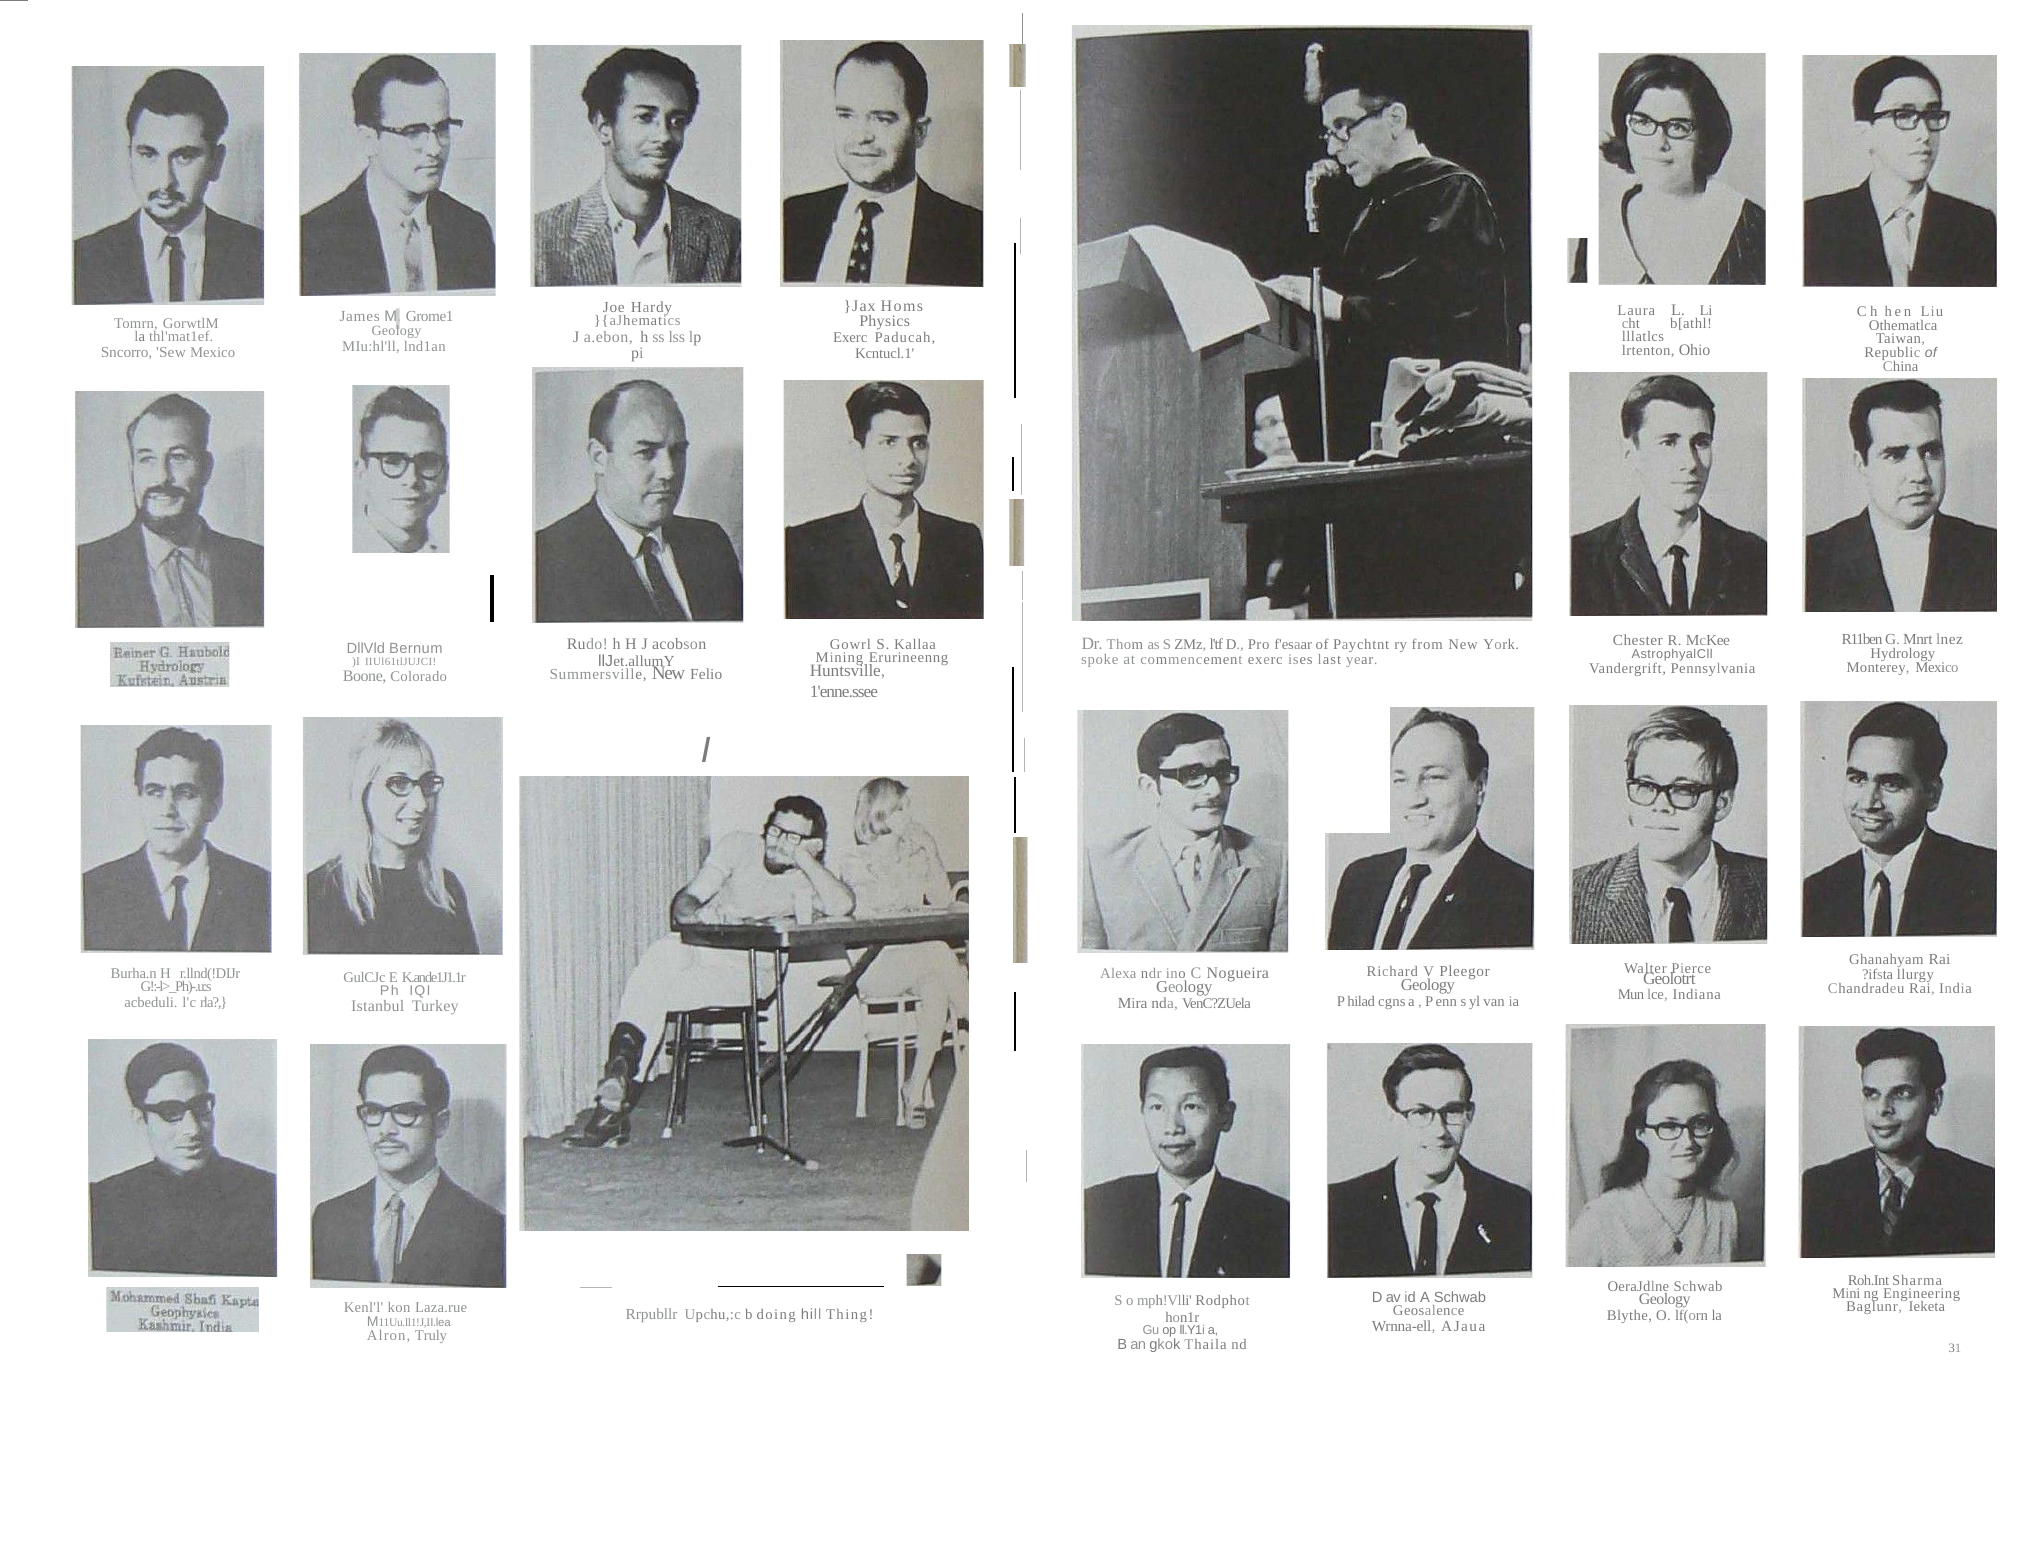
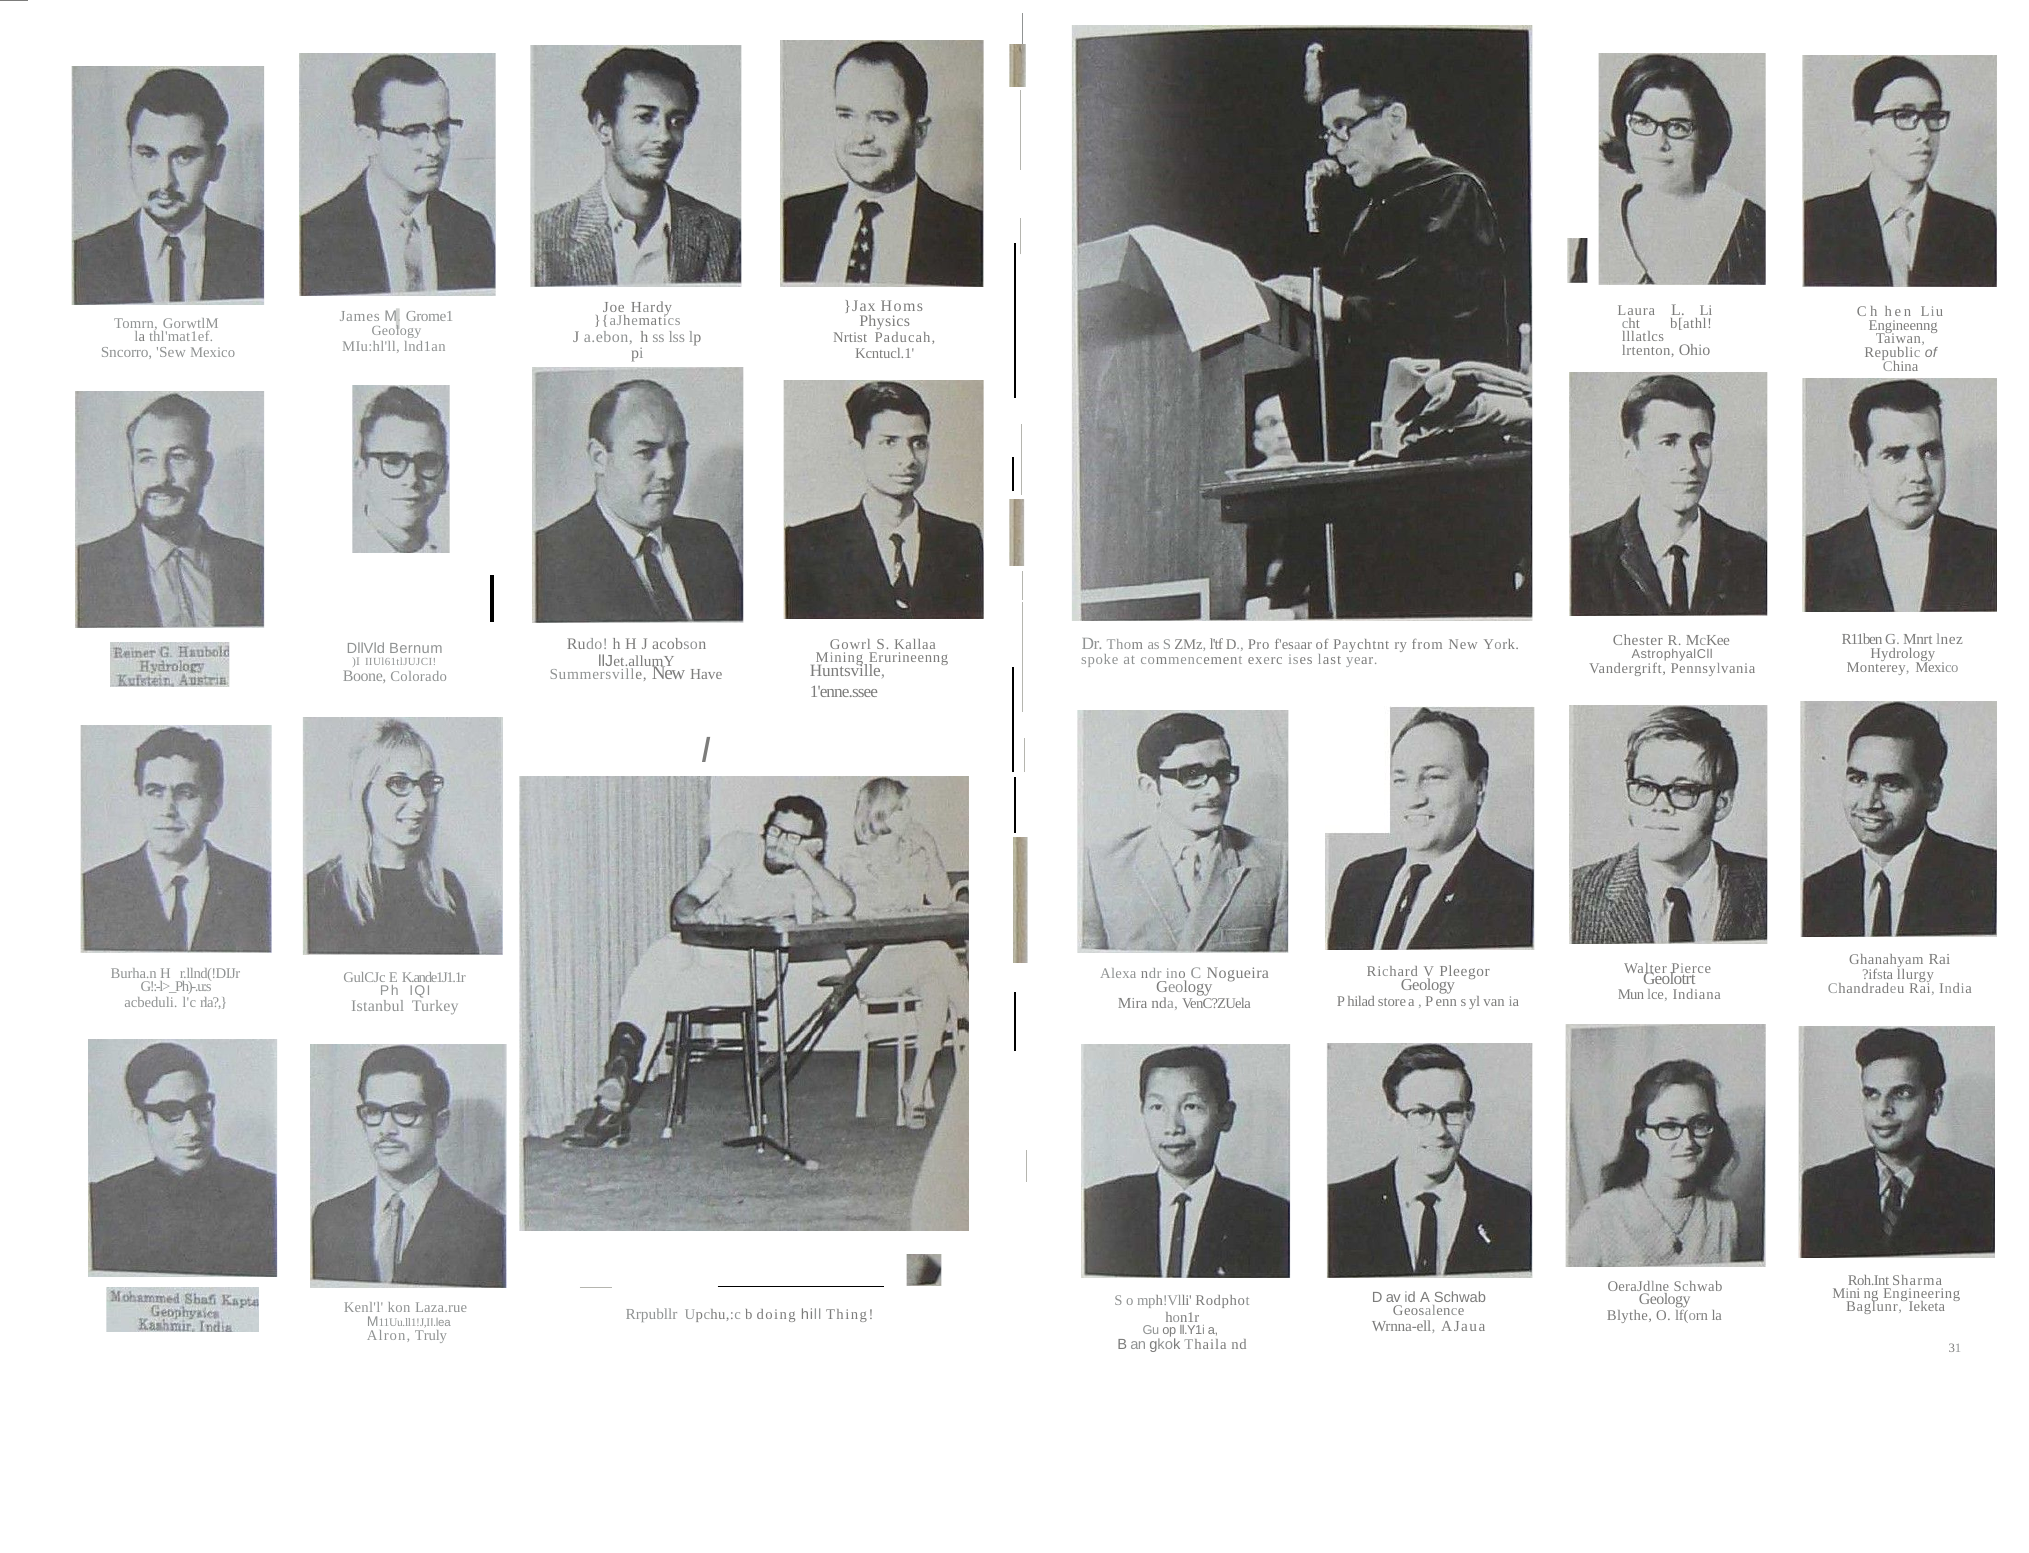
Othematlca: Othematlca -> Engineenng (1903, 326)
Exerc: Exerc -> Nrtist (850, 338)
Felio: Felio -> Have (706, 674)
cgns: cgns -> store (1392, 1002)
